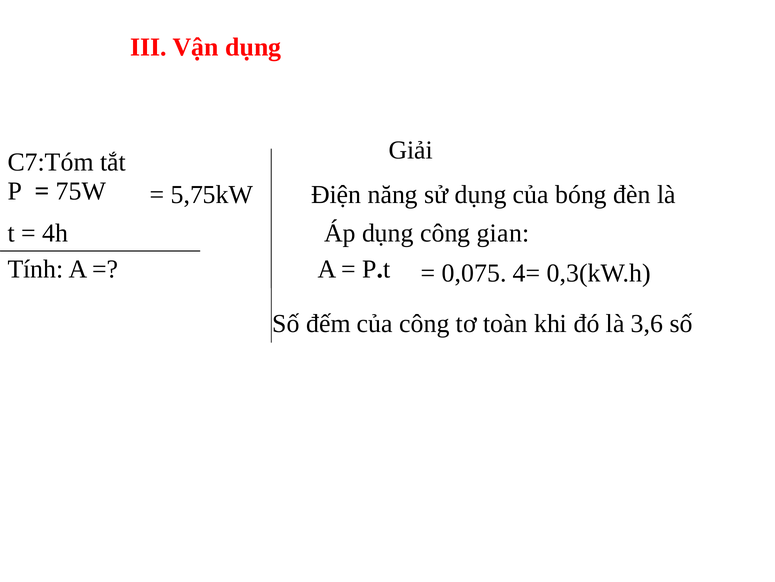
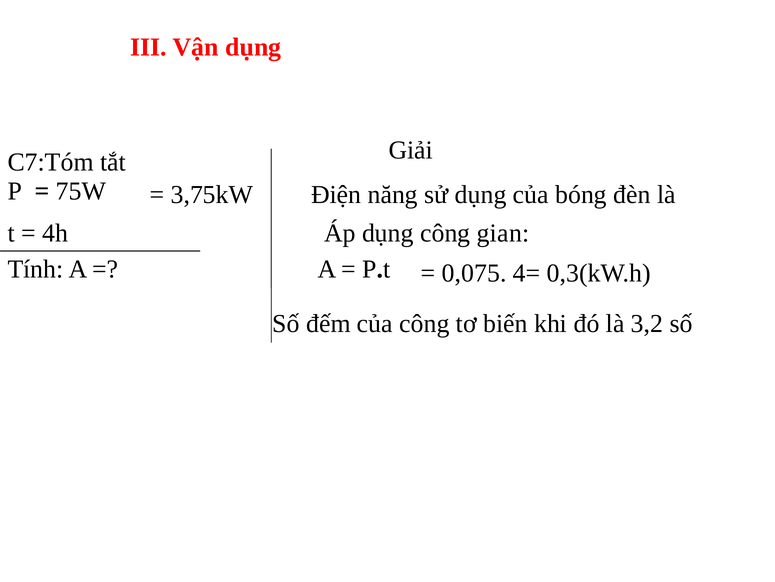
5,75kW: 5,75kW -> 3,75kW (212, 194)
toàn: toàn -> biến (505, 323)
3,6: 3,6 -> 3,2 (647, 323)
